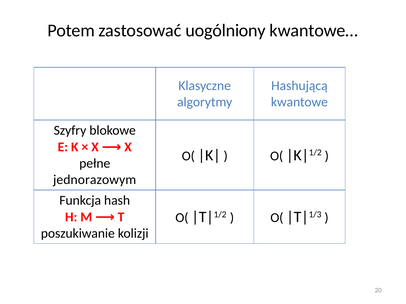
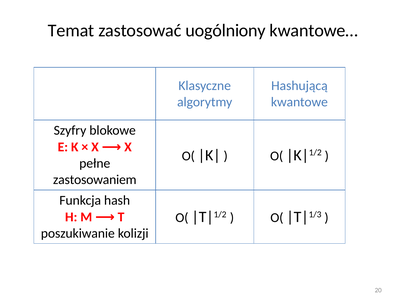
Potem: Potem -> Temat (71, 31)
jednorazowym: jednorazowym -> zastosowaniem (95, 180)
